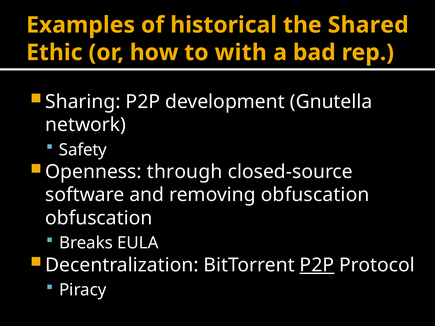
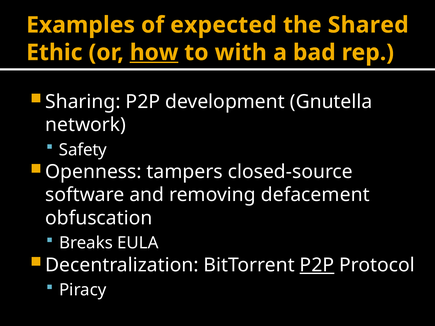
historical: historical -> expected (224, 25)
how underline: none -> present (154, 53)
through: through -> tampers (185, 172)
removing obfuscation: obfuscation -> defacement (315, 195)
